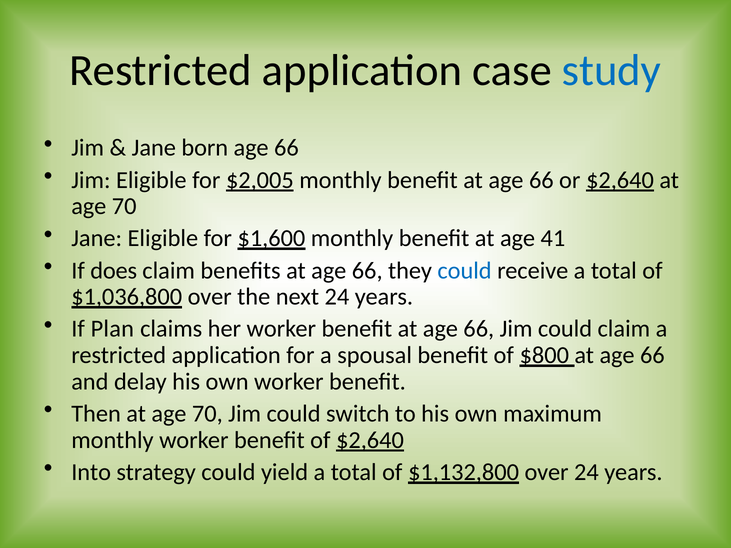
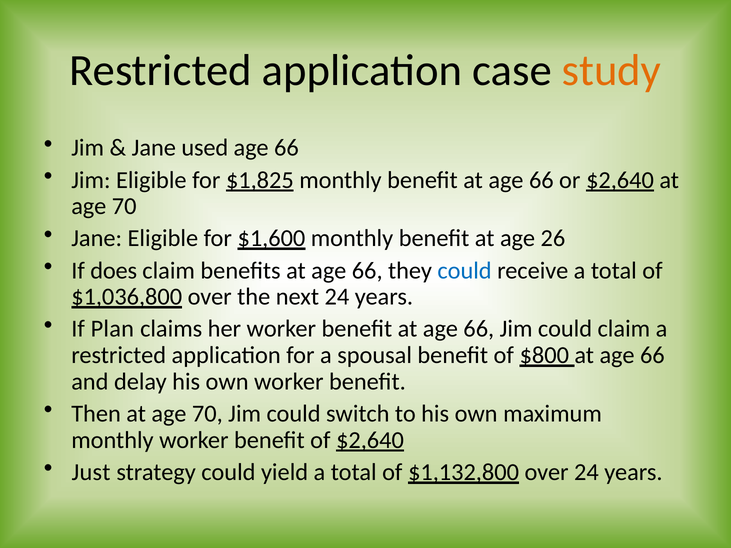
study colour: blue -> orange (611, 71)
born: born -> used (205, 148)
$2,005: $2,005 -> $1,825 (260, 180)
41: 41 -> 26 (553, 239)
Into: Into -> Just (91, 472)
